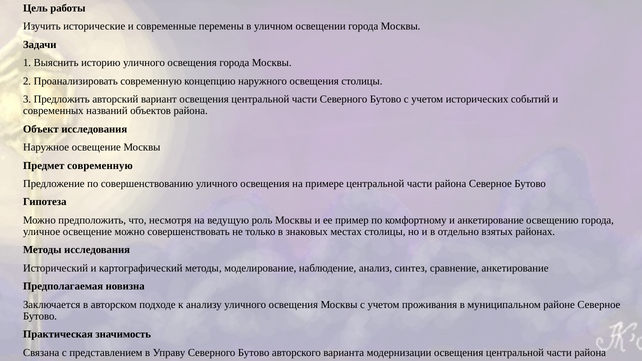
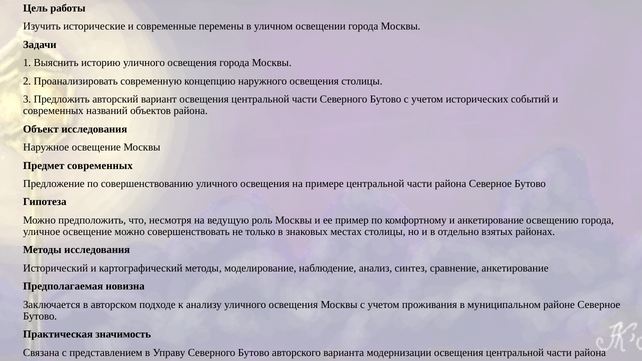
Предмет современную: современную -> современных (100, 166)
